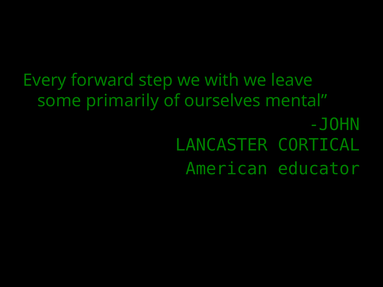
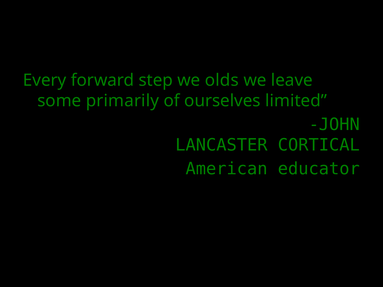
with: with -> olds (222, 80)
mental: mental -> limited (296, 101)
